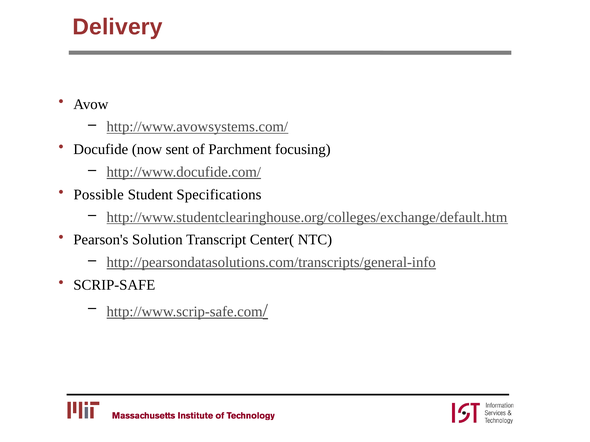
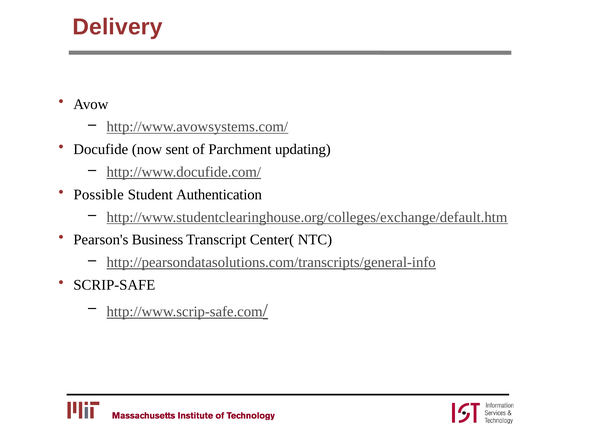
focusing: focusing -> updating (303, 150)
Specifications: Specifications -> Authentication (219, 195)
Solution: Solution -> Business (157, 240)
